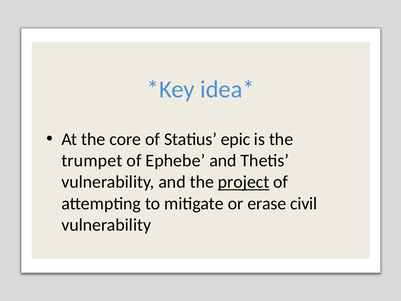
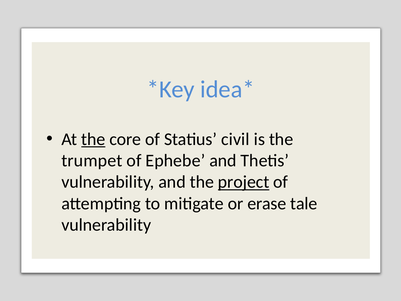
the underline: none -> present (93, 139)
epic: epic -> civil (235, 139)
civil: civil -> tale (304, 203)
